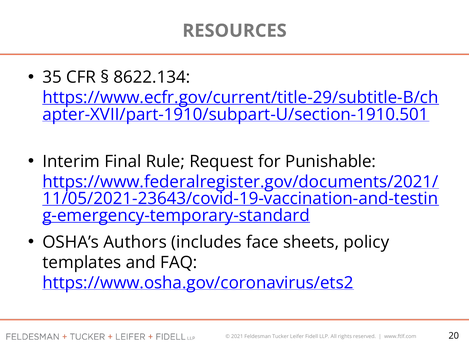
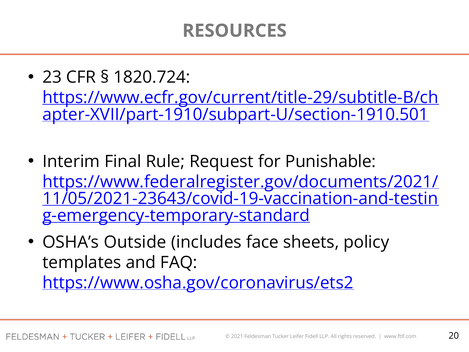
35: 35 -> 23 (52, 77)
8622.134: 8622.134 -> 1820.724 (152, 77)
Authors: Authors -> Outside (135, 242)
